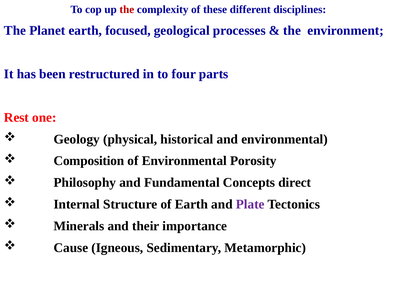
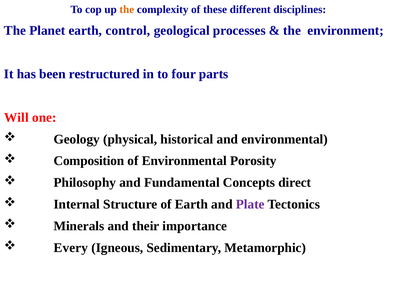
the colour: red -> orange (127, 9)
focused: focused -> control (128, 31)
Rest: Rest -> Will (16, 117)
Cause: Cause -> Every (71, 248)
